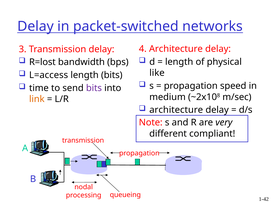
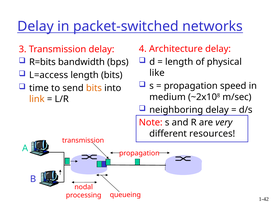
R=lost: R=lost -> R=bits (42, 62)
bits colour: purple -> orange (94, 88)
architecture: architecture -> neighboring (176, 110)
compliant: compliant -> resources (212, 134)
